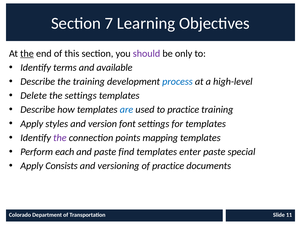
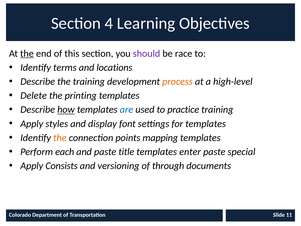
7: 7 -> 4 (109, 23)
only: only -> race (184, 53)
available: available -> locations (114, 67)
process colour: blue -> orange (177, 81)
the settings: settings -> printing (81, 96)
how underline: none -> present (66, 110)
version: version -> display (102, 124)
the colour: purple -> orange (60, 138)
find: find -> title (126, 152)
of practice: practice -> through (168, 166)
